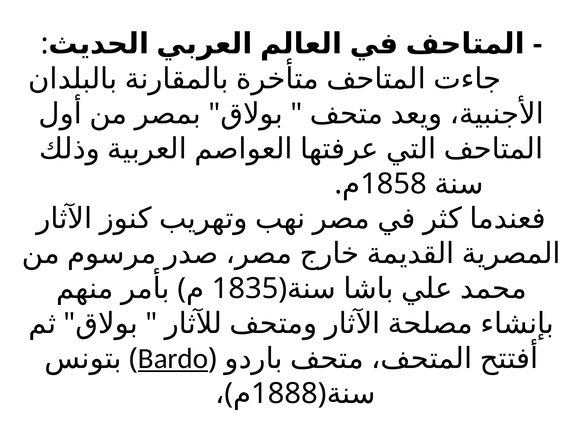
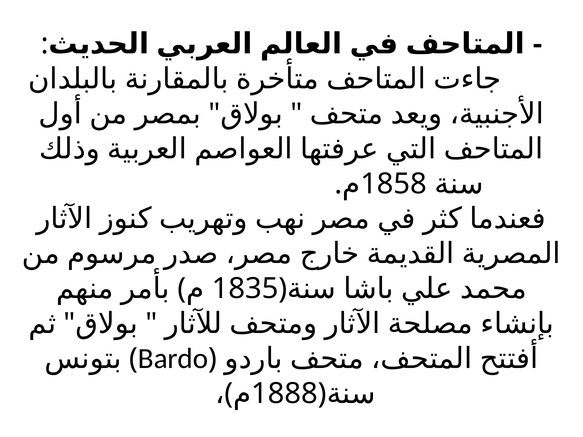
Bardo underline: present -> none (173, 359)
